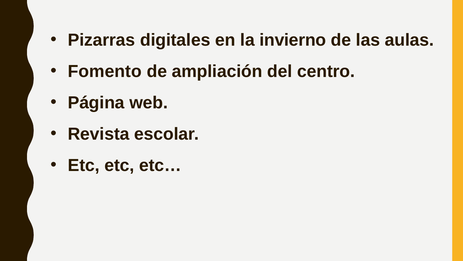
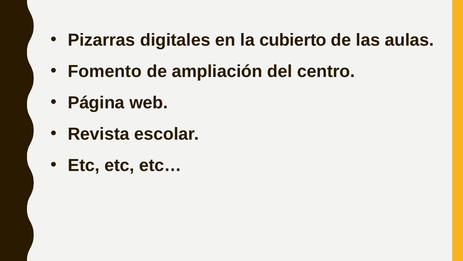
invierno: invierno -> cubierto (293, 40)
